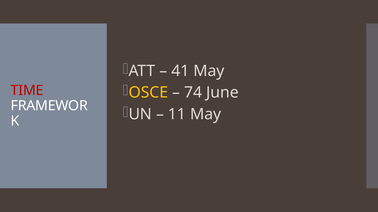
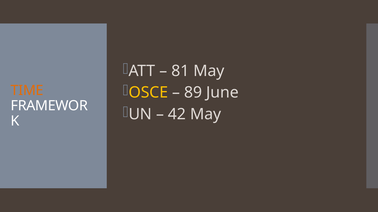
41: 41 -> 81 (180, 71)
74: 74 -> 89 (193, 93)
TIME colour: red -> orange (27, 91)
11: 11 -> 42 (177, 115)
